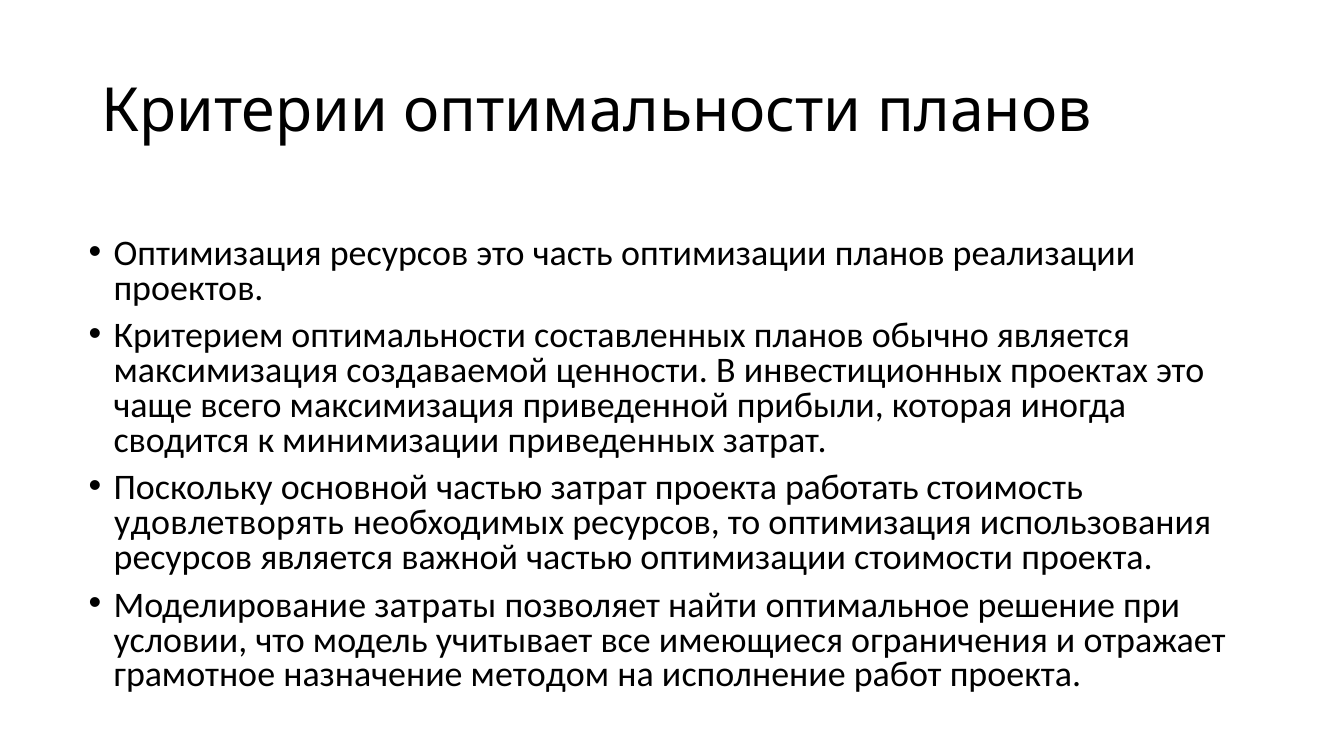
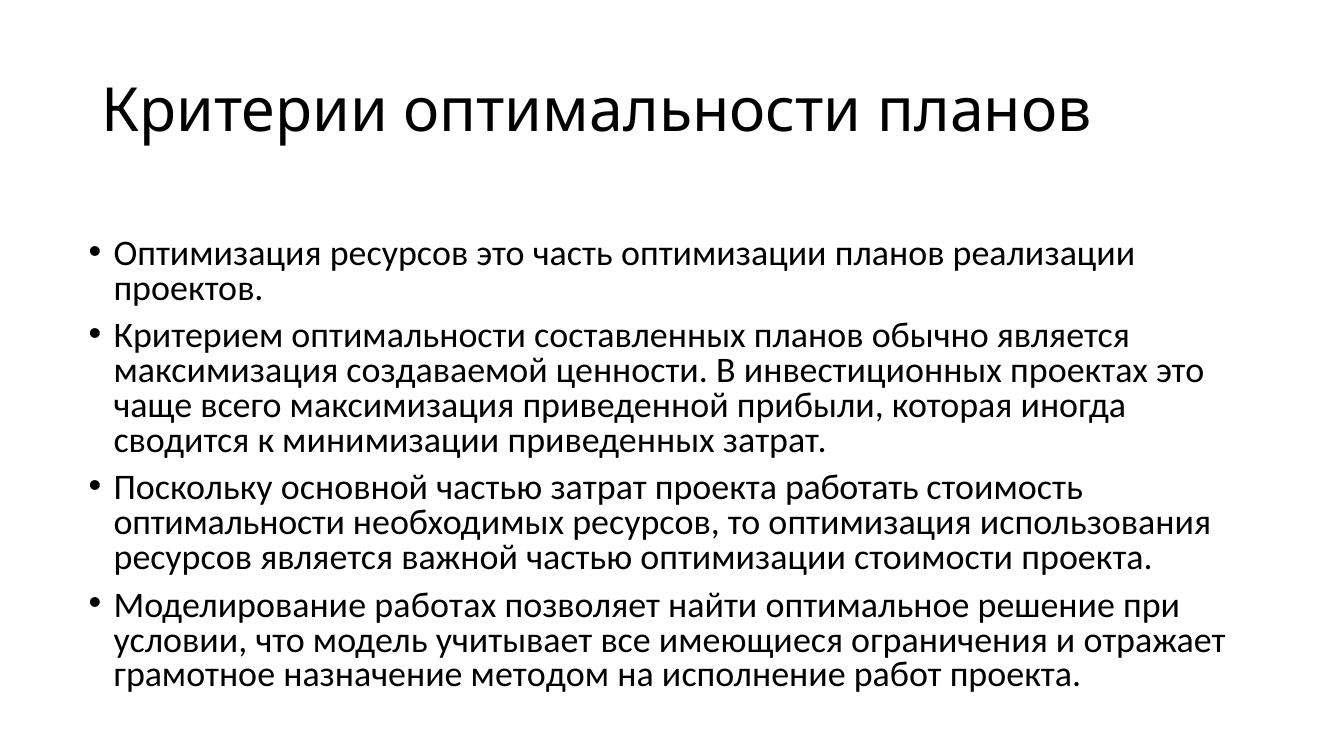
удовлетворять: удовлетворять -> оптимальности (229, 523)
затраты: затраты -> работах (435, 605)
